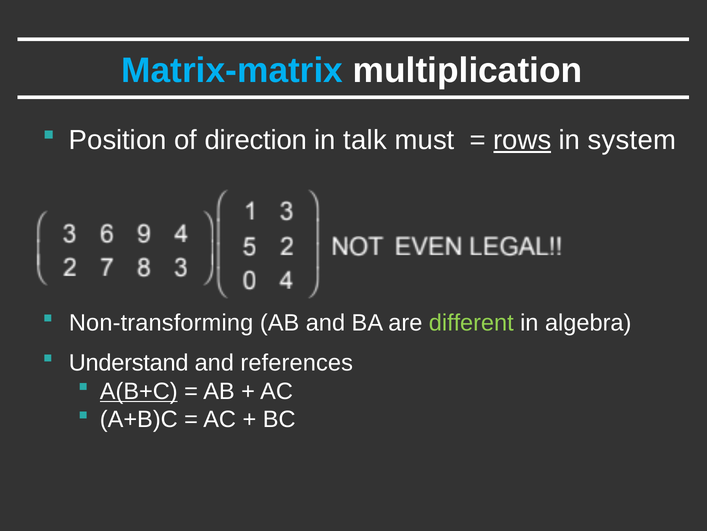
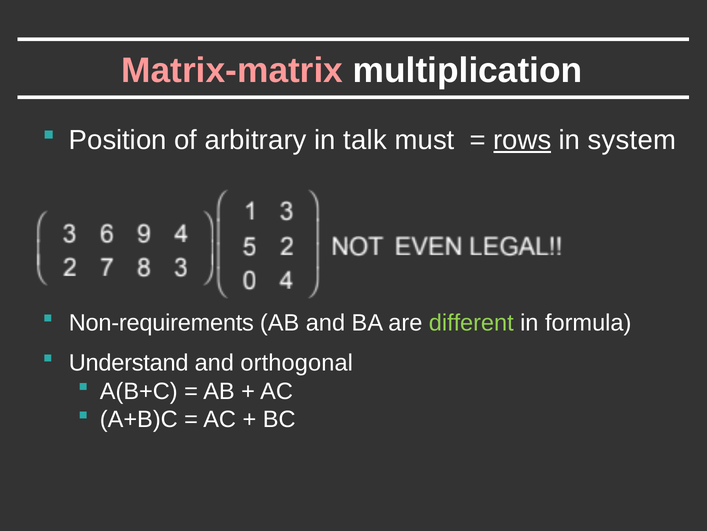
Matrix-matrix colour: light blue -> pink (232, 70)
direction: direction -> arbitrary (256, 140)
Non-transforming: Non-transforming -> Non-requirements (161, 322)
algebra: algebra -> formula (588, 322)
references: references -> orthogonal (297, 363)
A(B+C underline: present -> none (139, 391)
